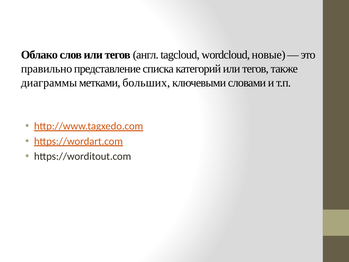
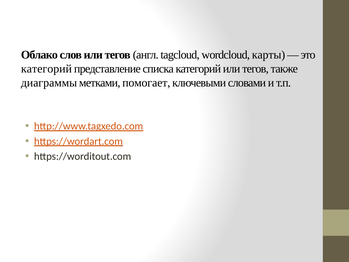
новые: новые -> карты (269, 55)
правильно: правильно -> категорий (46, 69)
больших: больших -> помогает (146, 83)
